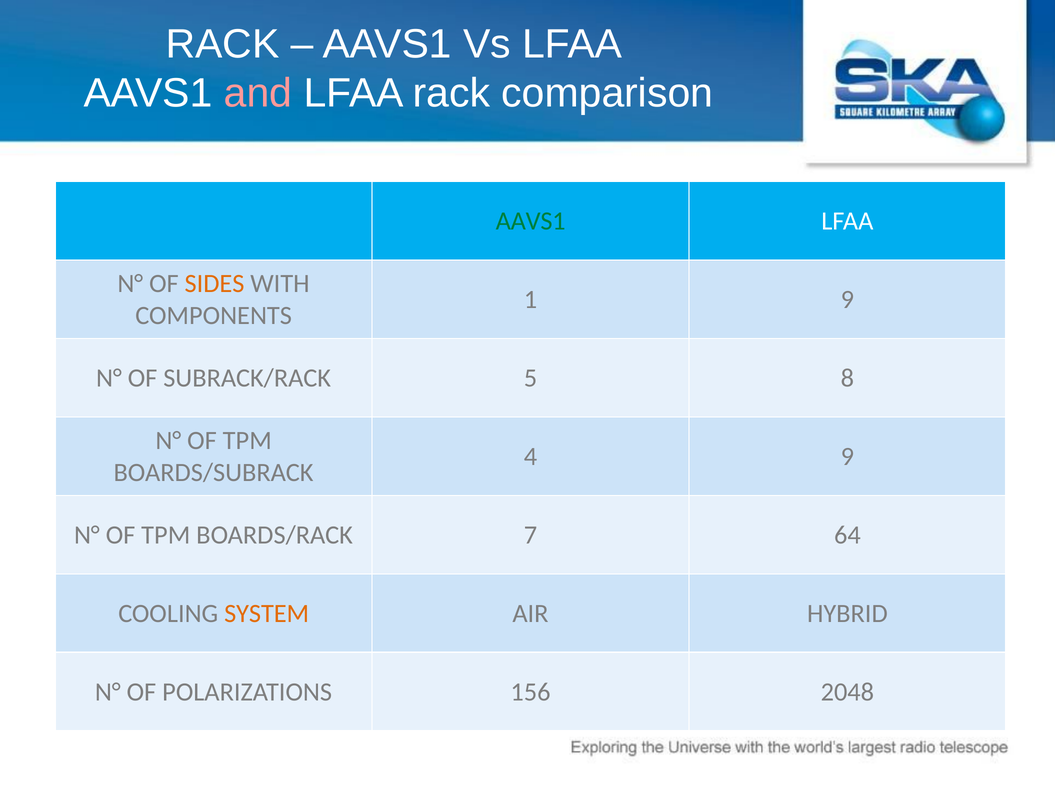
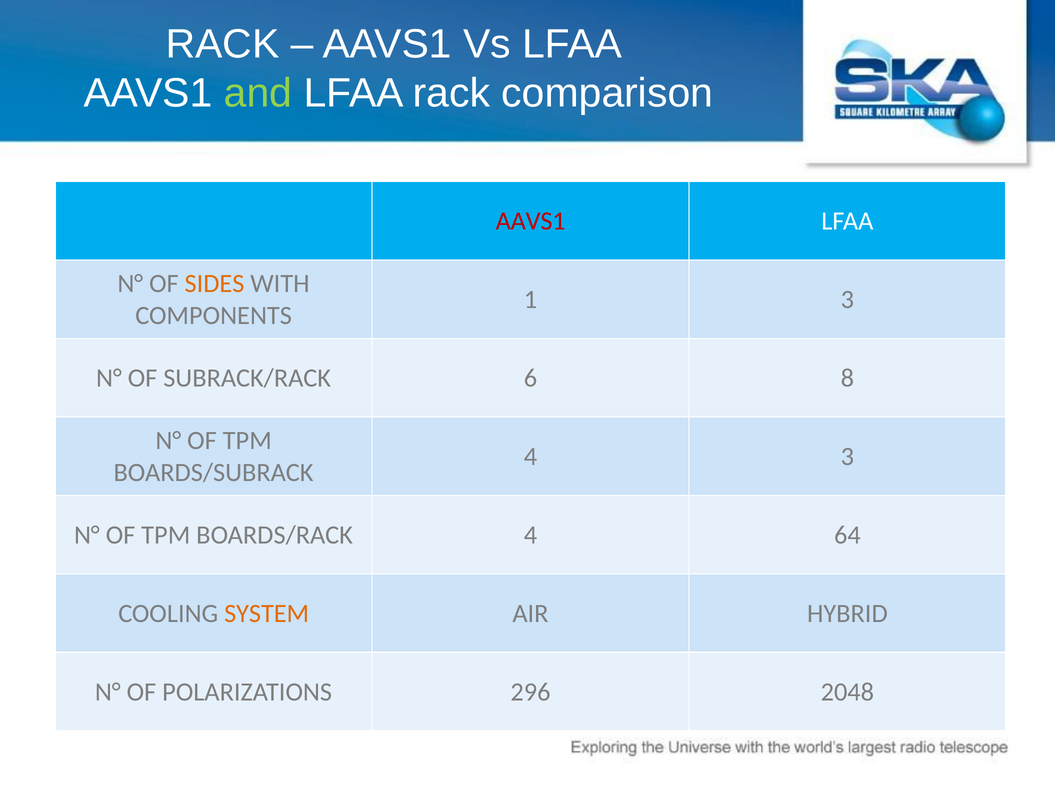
and colour: pink -> light green (258, 93)
AAVS1 colour: green -> red (531, 221)
1 9: 9 -> 3 (847, 300)
5: 5 -> 6 (531, 378)
4 9: 9 -> 3 (847, 457)
BOARDS/RACK 7: 7 -> 4 (531, 535)
156: 156 -> 296 (530, 692)
